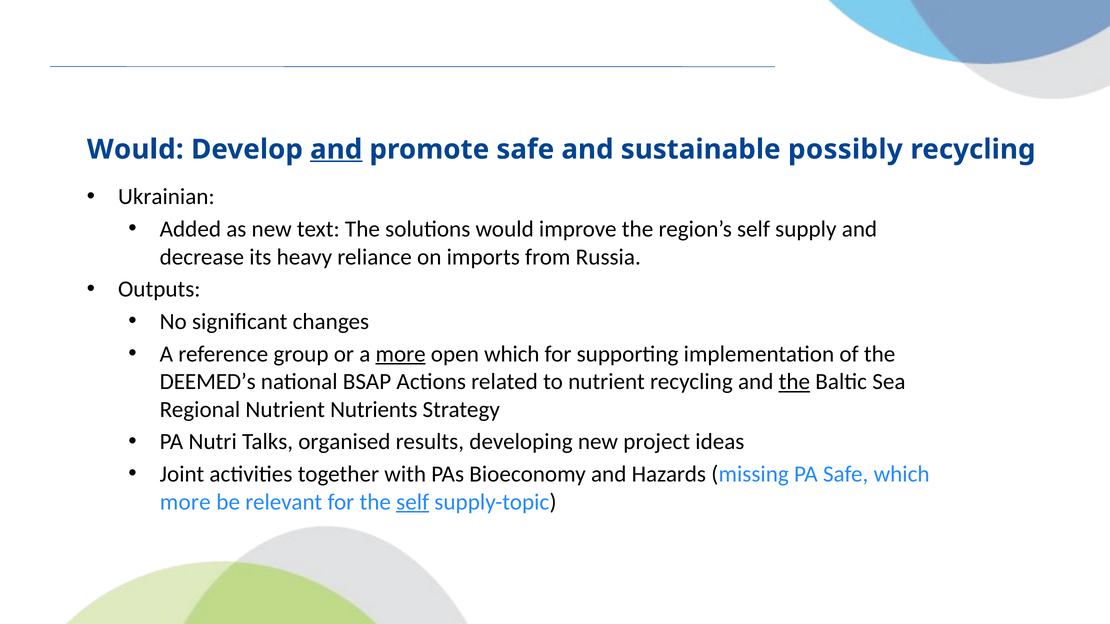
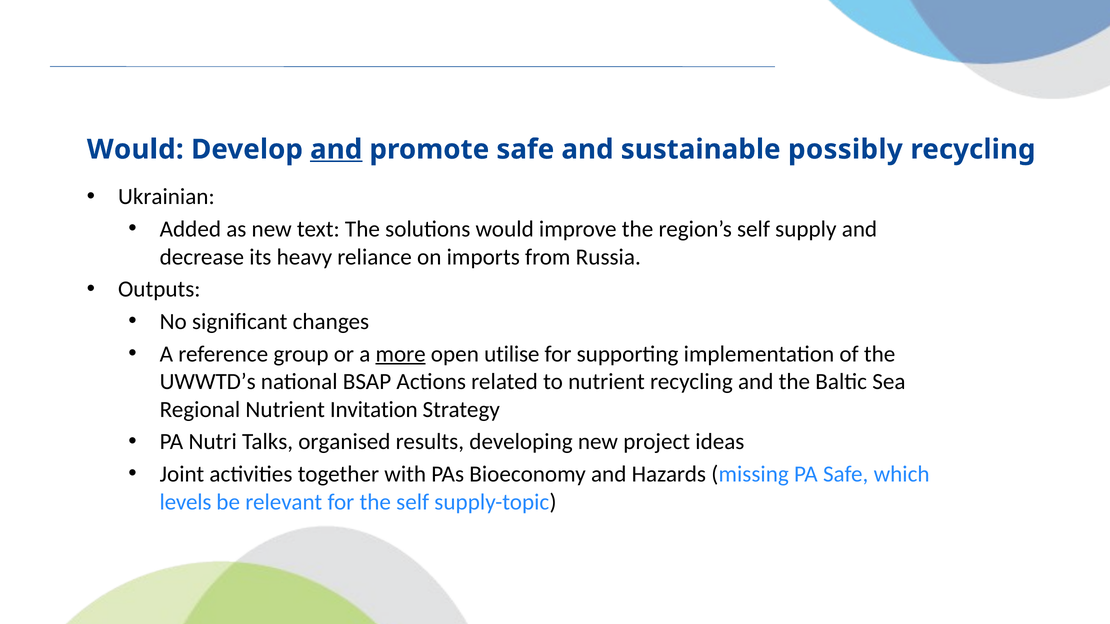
open which: which -> utilise (512, 354)
DEEMED’s: DEEMED’s -> UWWTD’s (208, 382)
the underline: present -> none (794, 382)
Nutrients: Nutrients -> Invitation (374, 410)
more: more -> levels (186, 502)
self underline: present -> none (413, 502)
